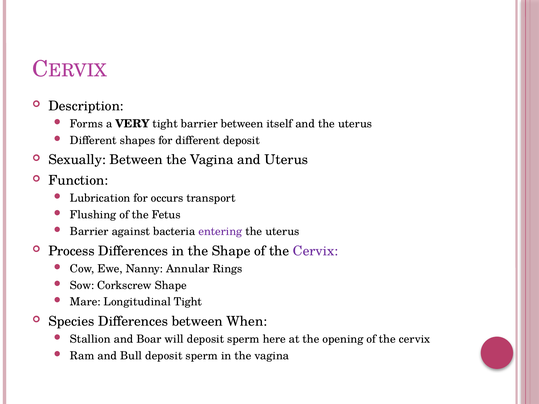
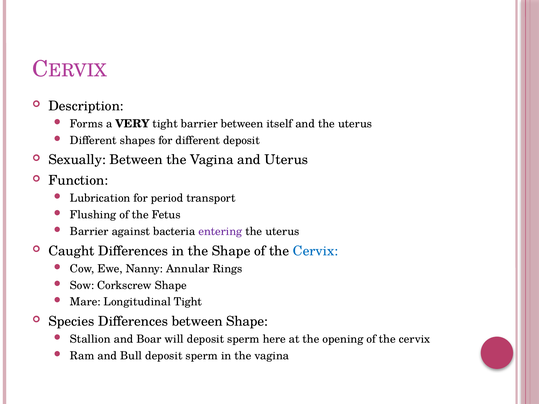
occurs: occurs -> period (167, 198)
Process: Process -> Caught (71, 251)
Cervix colour: purple -> blue (316, 251)
between When: When -> Shape (247, 322)
